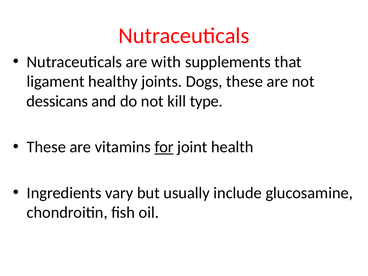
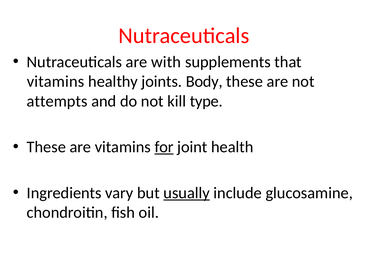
ligament: ligament -> vitamins (56, 82)
Dogs: Dogs -> Body (204, 82)
dessicans: dessicans -> attempts (57, 101)
usually underline: none -> present (187, 193)
